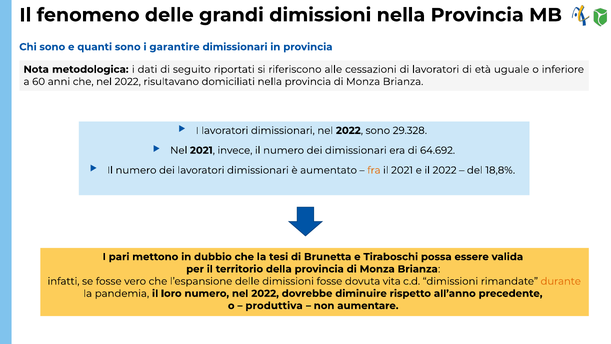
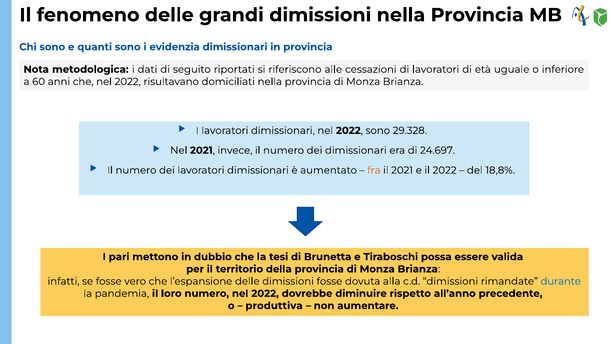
garantire: garantire -> evidenzia (175, 47)
64.692: 64.692 -> 24.697 (437, 150)
vita: vita -> alla (392, 281)
durante colour: orange -> blue (561, 281)
